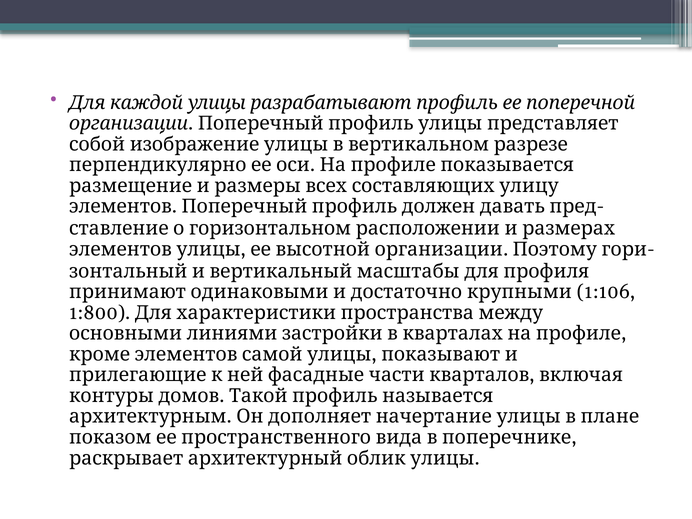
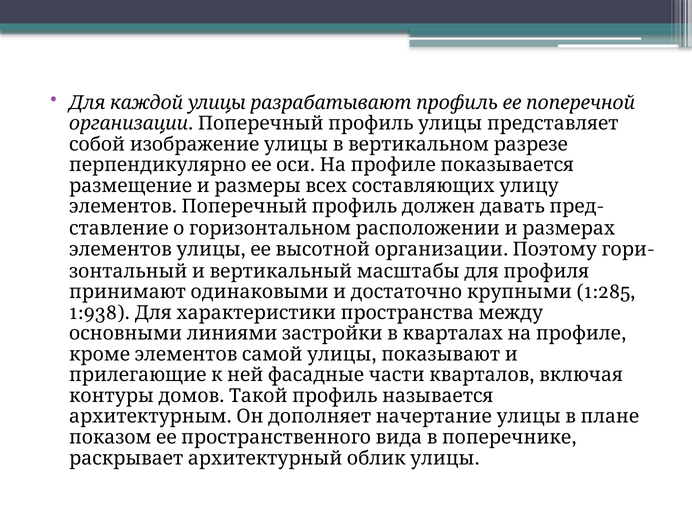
1:106: 1:106 -> 1:285 (606, 292)
1:800: 1:800 -> 1:938 (100, 313)
